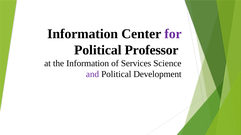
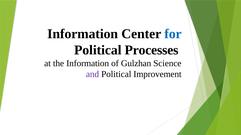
for colour: purple -> blue (173, 34)
Professor: Professor -> Processes (152, 50)
Services: Services -> Gulzhan (136, 64)
Development: Development -> Improvement (157, 74)
